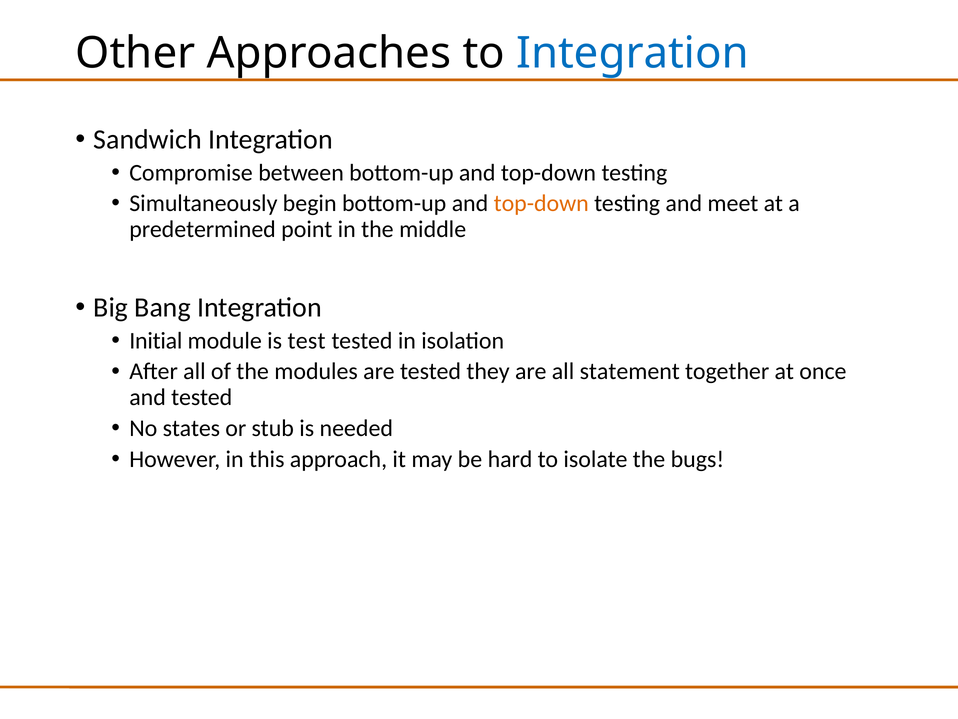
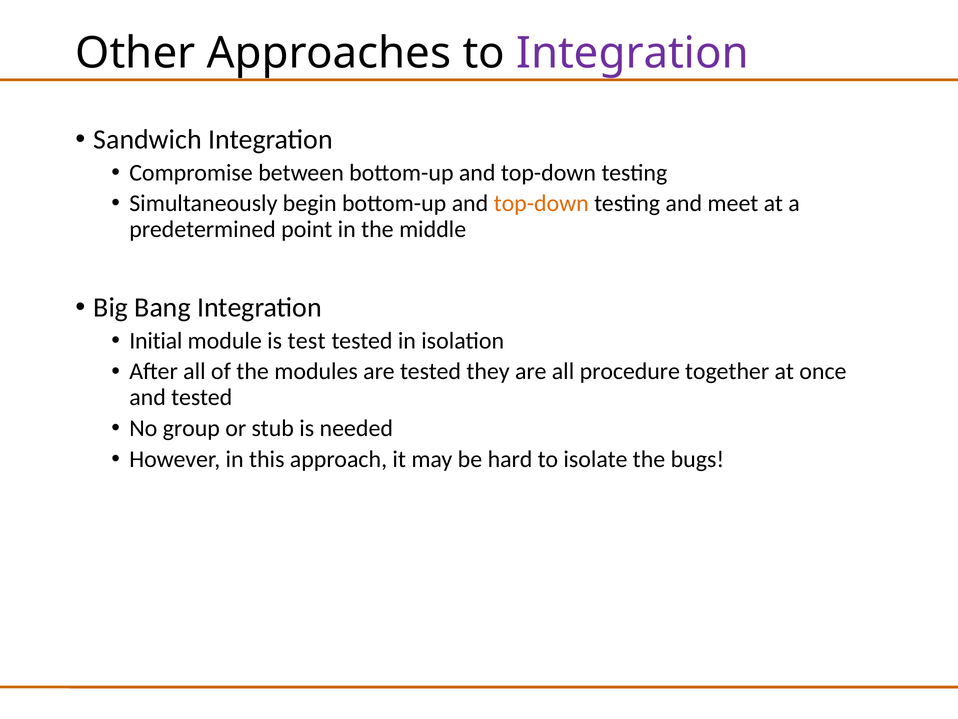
Integration colour: blue -> purple (633, 53)
statement: statement -> procedure (630, 371)
states: states -> group (191, 428)
